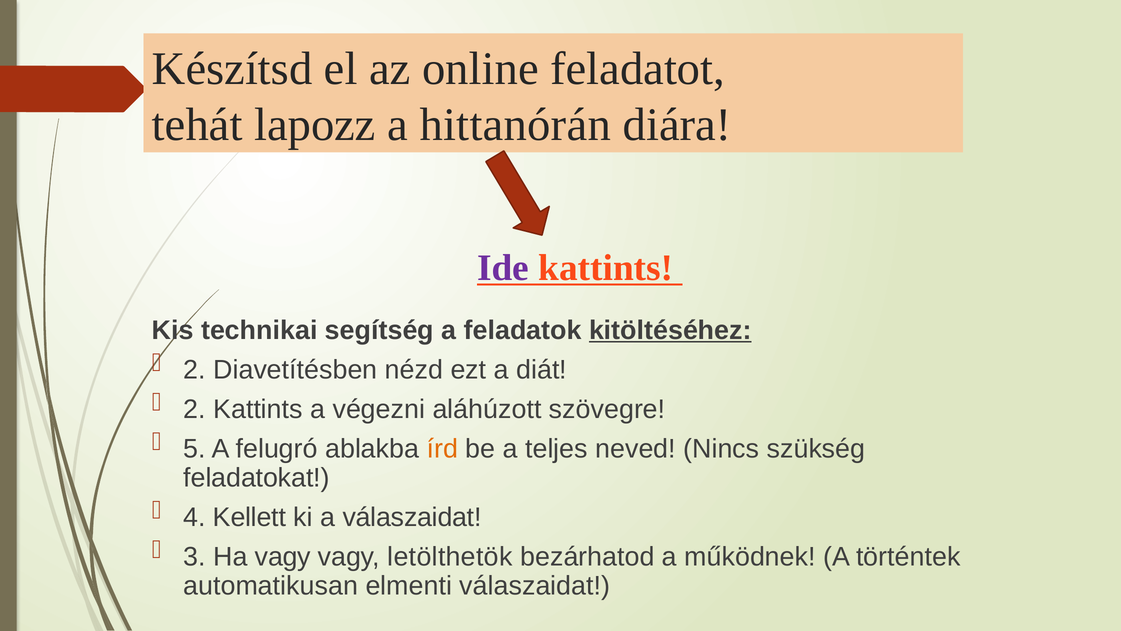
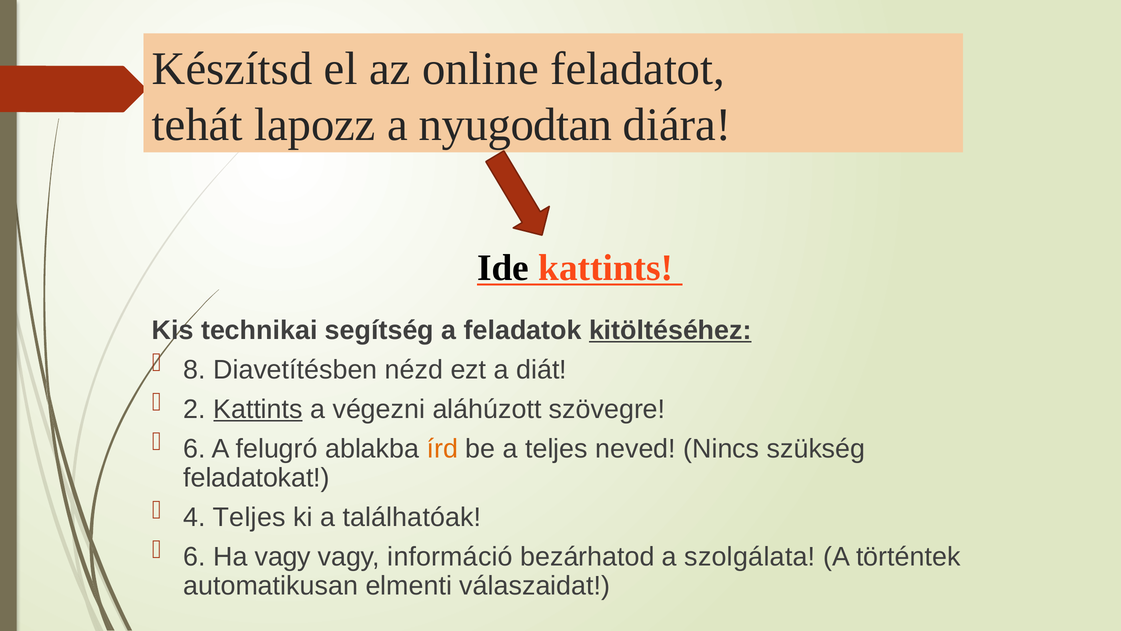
hittanórán: hittanórán -> nyugodtan (516, 125)
Ide colour: purple -> black (503, 268)
2: 2 -> 8 (195, 370)
Kattints underline: none -> present (258, 409)
5: 5 -> 6 (195, 449)
4 Kellett: Kellett -> Teljes (249, 517)
a válaszaidat: válaszaidat -> találhatóak (412, 517)
3: 3 -> 6 (195, 557)
letölthetök: letölthetök -> információ (450, 557)
működnek: működnek -> szolgálata (750, 557)
